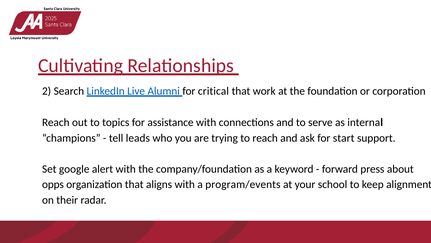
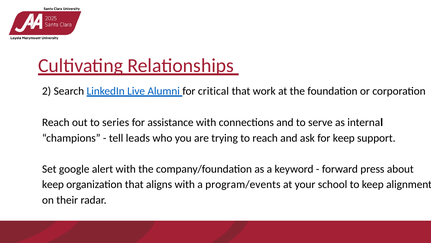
topics: topics -> series (116, 122)
for start: start -> keep (344, 138)
opps: opps -> keep (53, 184)
